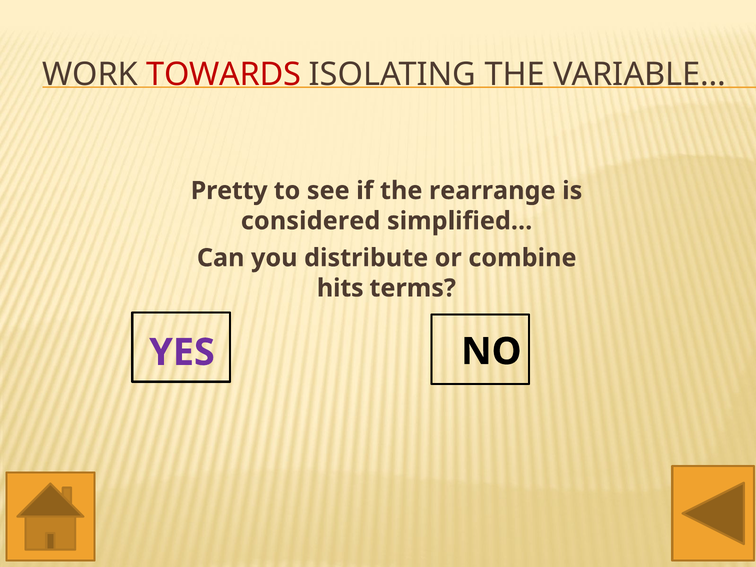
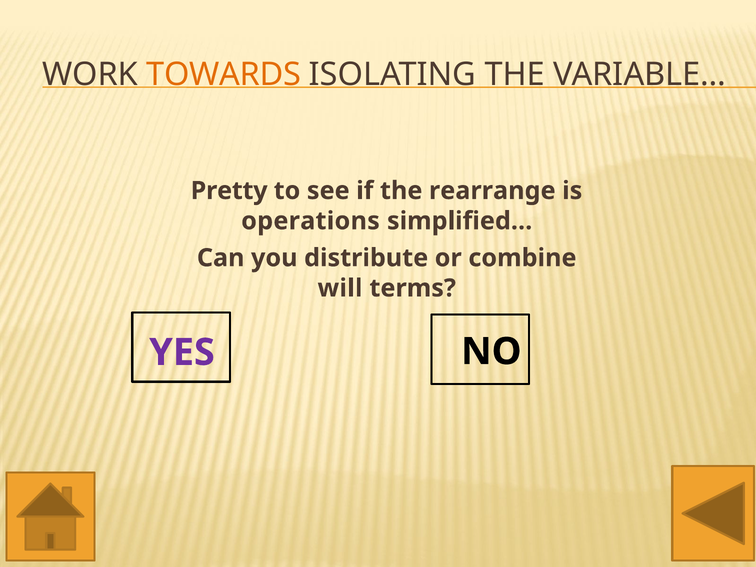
TOWARDS colour: red -> orange (224, 75)
considered: considered -> operations (310, 221)
hits: hits -> will (340, 288)
